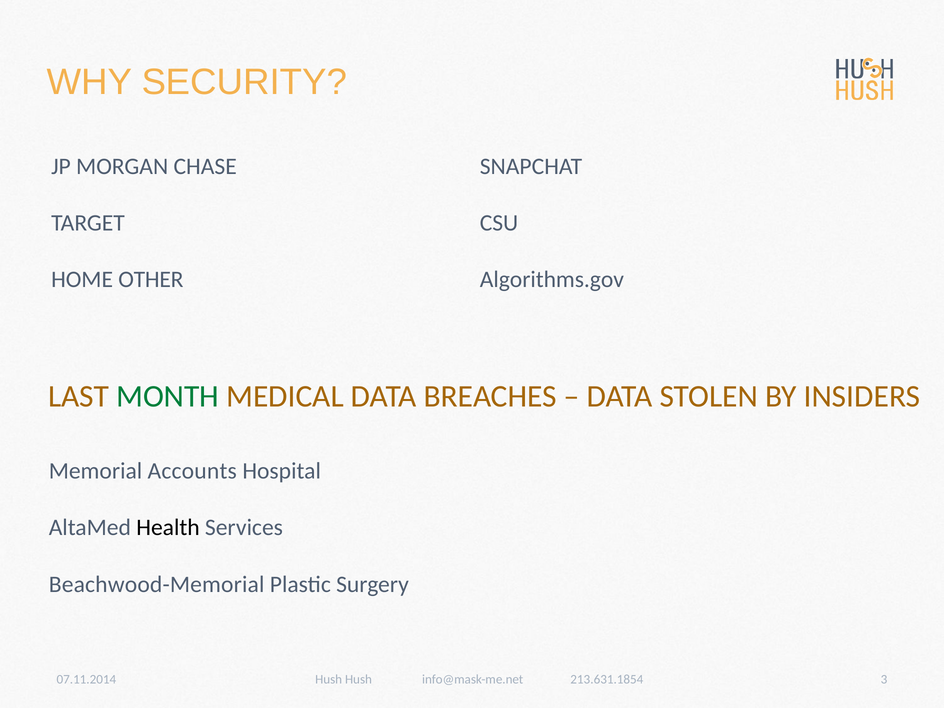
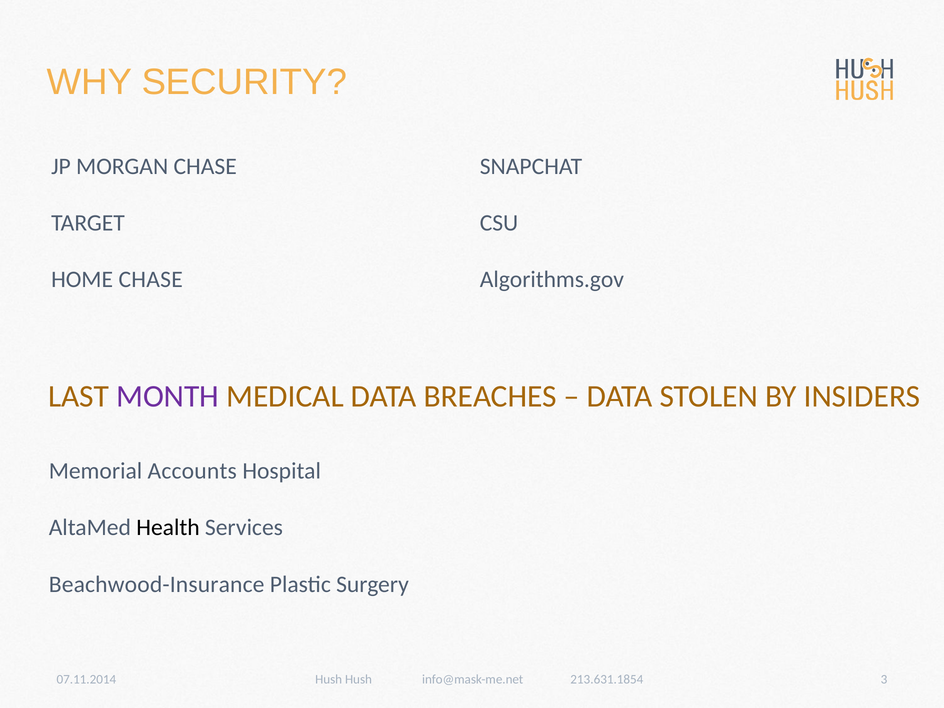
HOME OTHER: OTHER -> CHASE (151, 280)
MONTH colour: green -> purple (168, 397)
Beachwood-Memorial: Beachwood-Memorial -> Beachwood-Insurance (157, 584)
